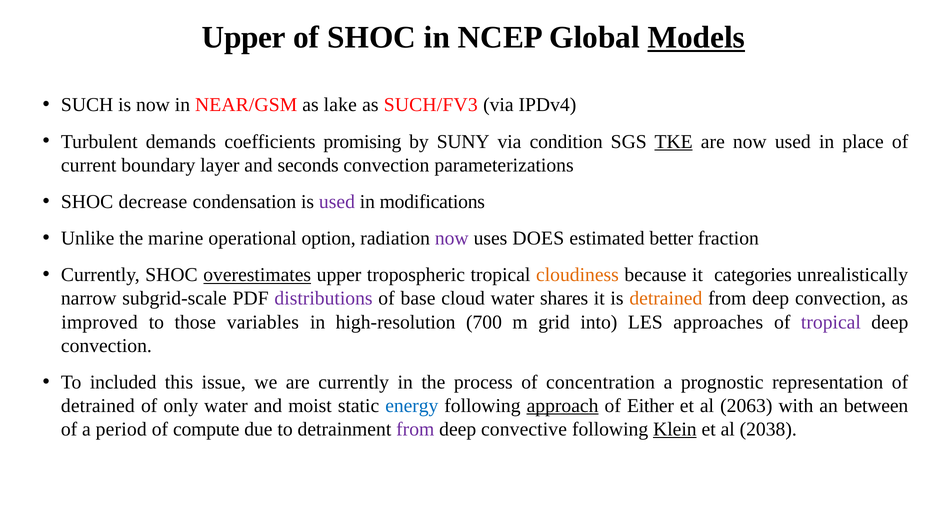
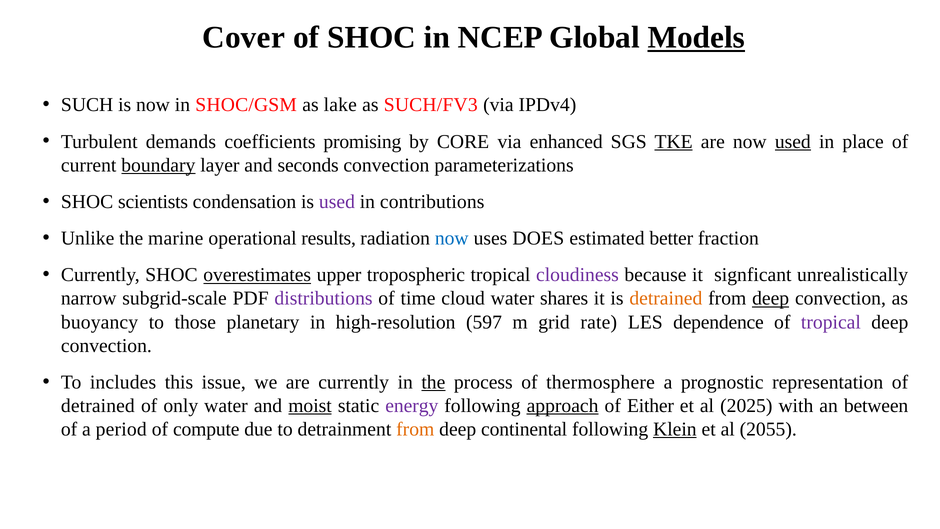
Upper: Upper -> Cover (244, 38)
NEAR/GSM: NEAR/GSM -> SHOC/GSM (246, 105)
SUNY: SUNY -> CORE (463, 142)
condition: condition -> enhanced (566, 142)
used underline: none -> present (793, 142)
boundary underline: none -> present (158, 165)
decrease: decrease -> scientists (153, 202)
modifications: modifications -> contributions (432, 202)
option: option -> results (329, 238)
now colour: purple -> blue (452, 238)
cloudiness colour: orange -> purple (577, 275)
categories: categories -> signficant (753, 275)
base: base -> time (418, 298)
deep underline: none -> present (771, 298)
improved: improved -> buoyancy (100, 322)
variables: variables -> planetary (263, 322)
700: 700 -> 597 (484, 322)
into: into -> rate (599, 322)
approaches: approaches -> dependence (718, 322)
included: included -> includes (123, 382)
the underline: none -> present (433, 382)
concentration: concentration -> thermosphere (601, 382)
moist underline: none -> present (310, 406)
energy colour: blue -> purple (412, 406)
2063: 2063 -> 2025 (746, 406)
from colour: purple -> orange (415, 429)
convective: convective -> continental (524, 429)
2038: 2038 -> 2055 (768, 429)
